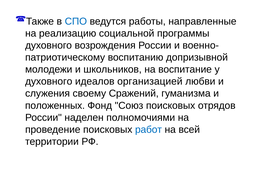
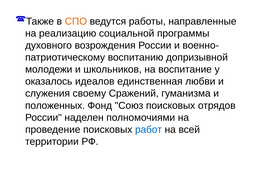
СПО colour: blue -> orange (76, 21)
духовного: духовного -> oказалoсь (49, 82)
организацией: организацией -> единственная (150, 82)
